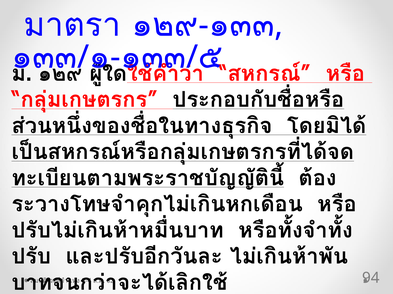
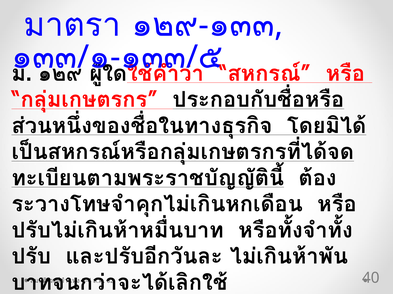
94: 94 -> 40 (371, 279)
